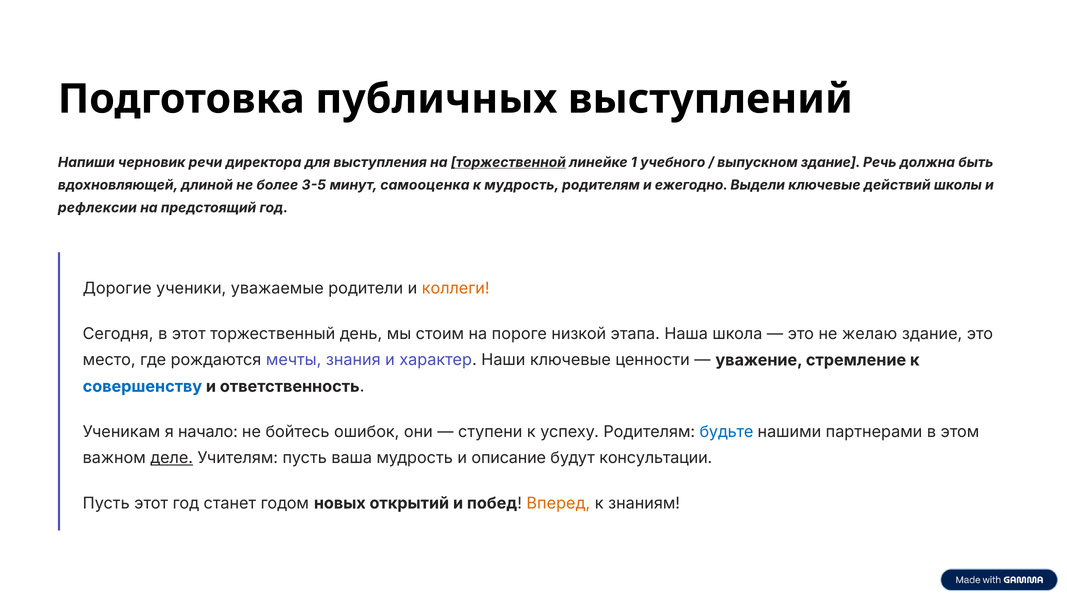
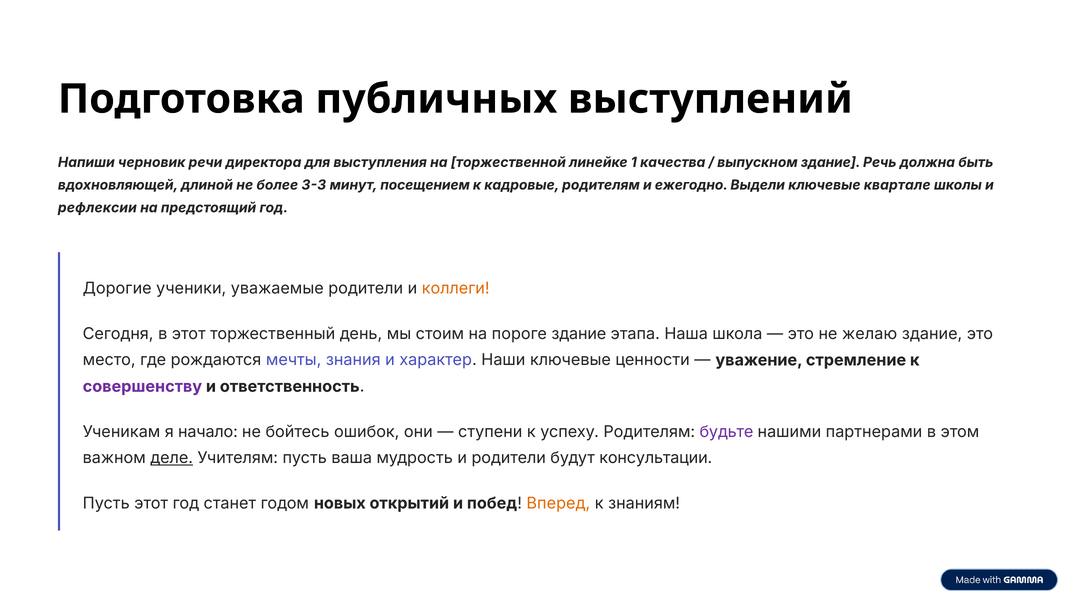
торжественной underline: present -> none (508, 162)
учебного: учебного -> качества (673, 162)
3-5: 3-5 -> 3-3 (314, 185)
самооценка: самооценка -> посещением (425, 185)
к мудрость: мудрость -> кадровые (522, 185)
действий: действий -> квартале (897, 185)
пороге низкой: низкой -> здание (579, 334)
совершенству colour: blue -> purple (142, 387)
будьте colour: blue -> purple (726, 432)
и описание: описание -> родители (509, 458)
